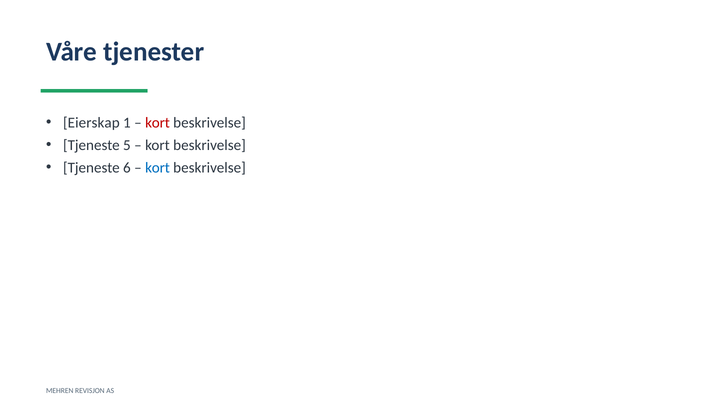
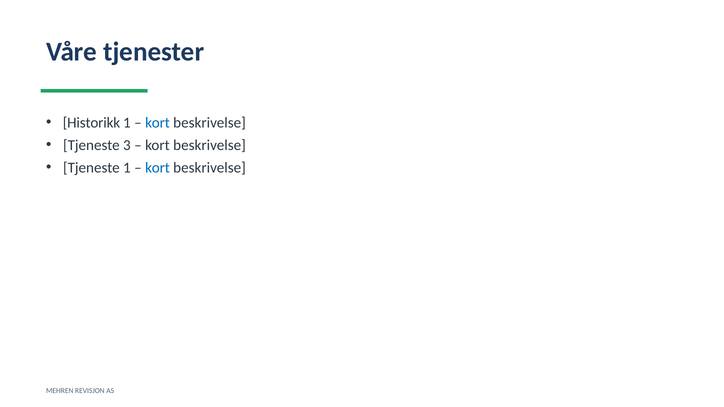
Eierskap: Eierskap -> Historikk (91, 123)
kort colour: red -> blue (158, 123)
5: 5 -> 3 (127, 145)
Tjeneste 6: 6 -> 1 (127, 168)
